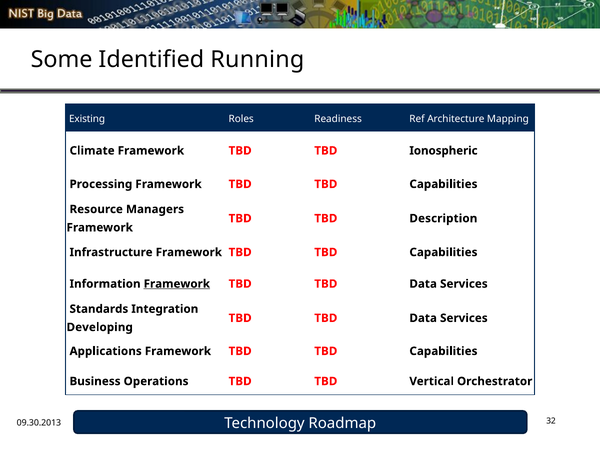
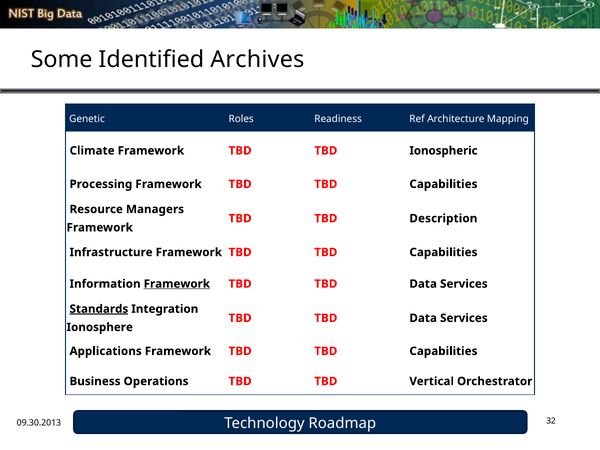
Running: Running -> Archives (257, 59)
Existing: Existing -> Genetic (87, 119)
Standards underline: none -> present (99, 309)
Developing: Developing -> Ionosphere (100, 327)
